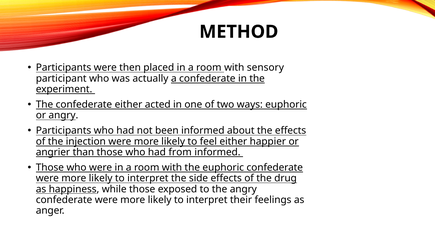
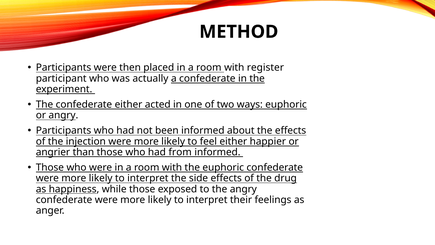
sensory: sensory -> register (265, 68)
